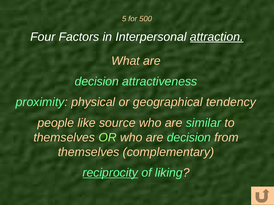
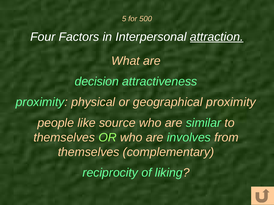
geographical tendency: tendency -> proximity (231, 102)
who are decision: decision -> involves (189, 138)
reciprocity underline: present -> none (110, 173)
